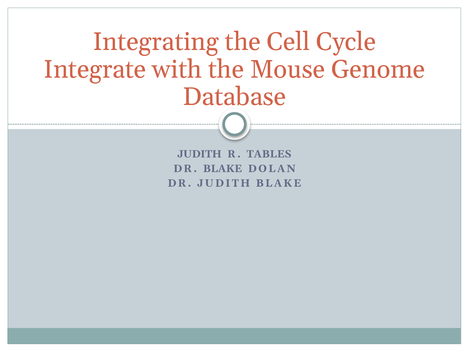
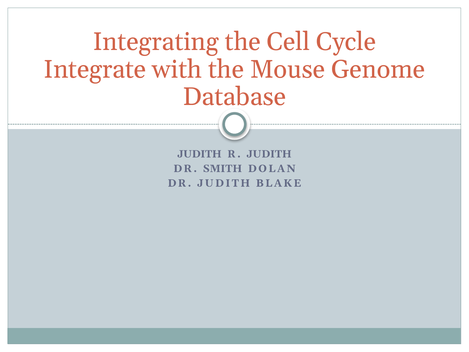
R TABLES: TABLES -> JUDITH (269, 154)
DR BLAKE: BLAKE -> SMITH (222, 168)
